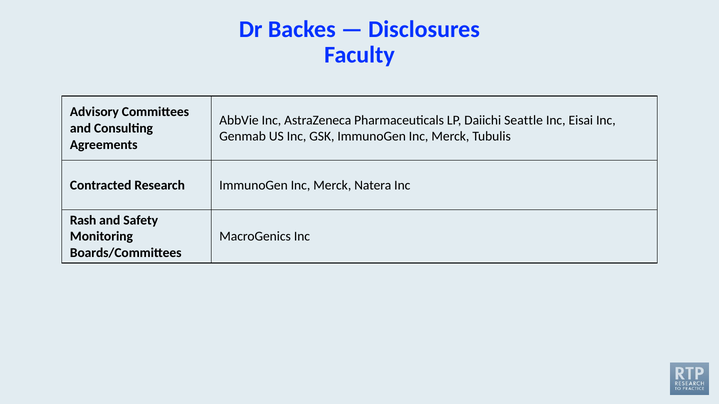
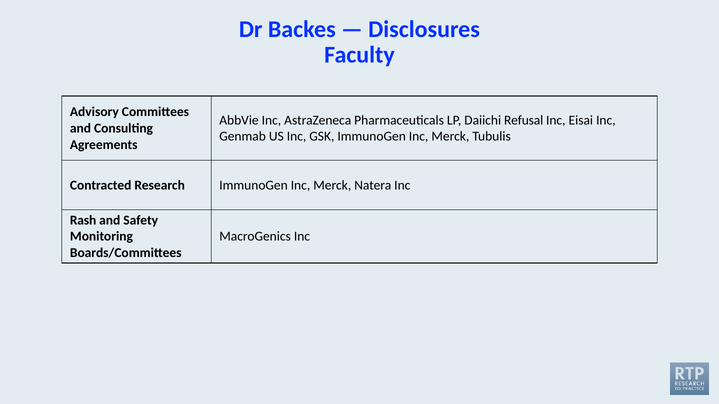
Seattle: Seattle -> Refusal (524, 120)
